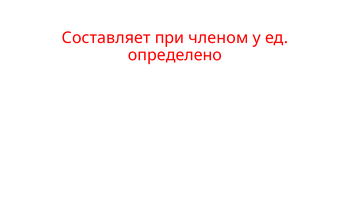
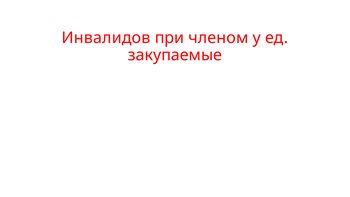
Составляет: Составляет -> Инвалидов (106, 38)
определено: определено -> закупаемые (175, 55)
